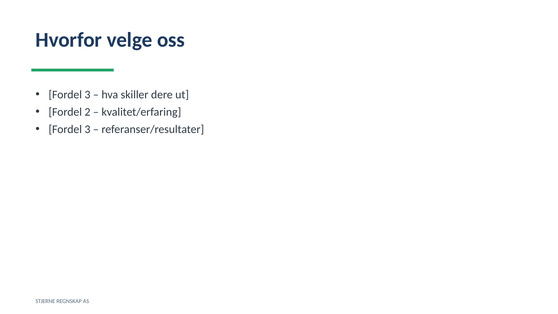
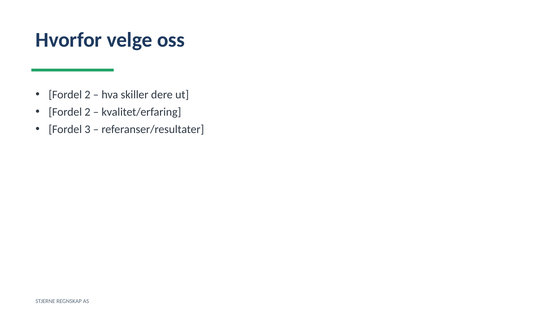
3: 3 -> 2 (87, 95)
